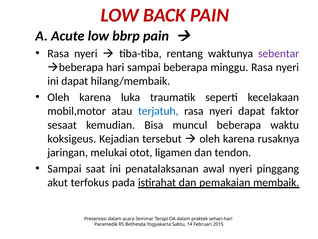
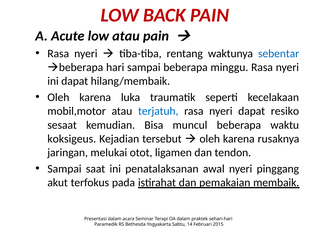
low bbrp: bbrp -> atau (126, 36)
sebentar colour: purple -> blue (279, 53)
faktor: faktor -> resiko (285, 111)
